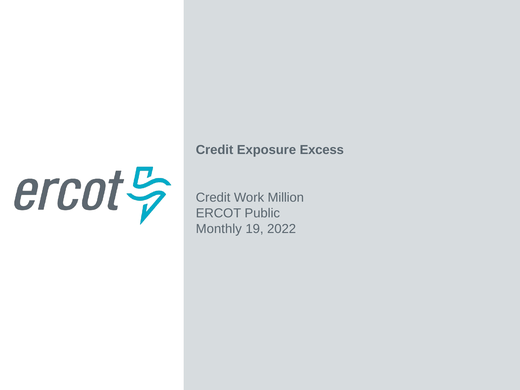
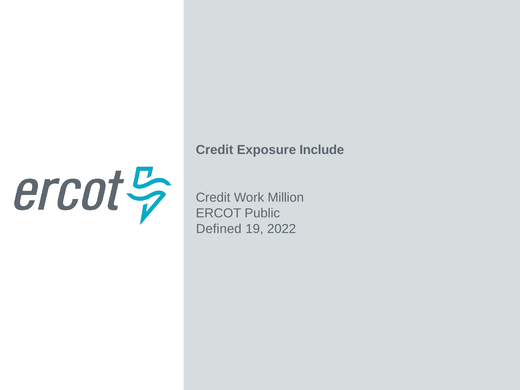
Excess: Excess -> Include (322, 150)
Monthly: Monthly -> Defined (219, 229)
